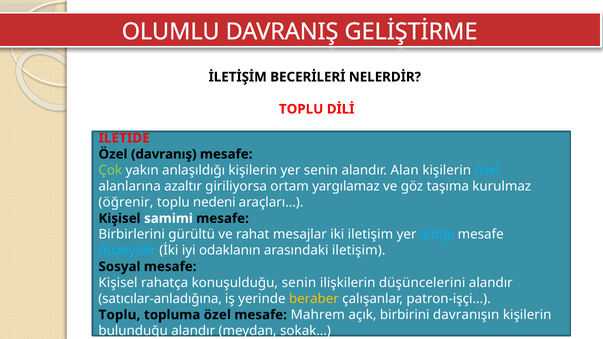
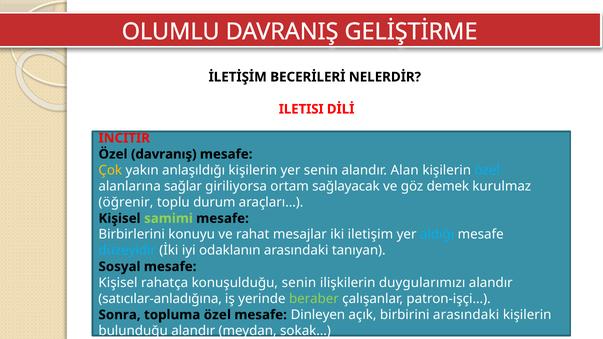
TOPLU: TOPLU -> ILETISI (301, 109)
ILETIDE: ILETIDE -> INCITIR (124, 138)
Çok colour: light green -> yellow (110, 170)
azaltır: azaltır -> sağlar (183, 186)
yargılamaz: yargılamaz -> sağlayacak (346, 186)
taşıma: taşıma -> demek (448, 186)
nedeni: nedeni -> durum (214, 203)
samimi colour: white -> light green (168, 219)
gürültü: gürültü -> konuyu (192, 235)
arasındaki iletişim: iletişim -> tanıyan (359, 251)
düşüncelerini: düşüncelerini -> duygularımızı (422, 283)
beraber colour: yellow -> light green (314, 299)
Toplu: Toplu -> Sonra (120, 315)
Mahrem: Mahrem -> Dinleyen (318, 315)
birbirini davranışın: davranışın -> arasındaki (466, 315)
